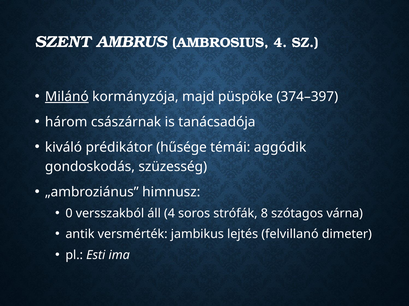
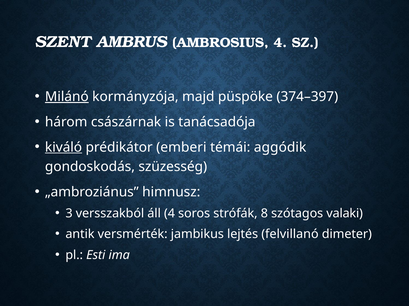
kiváló underline: none -> present (64, 148)
hűsége: hűsége -> emberi (181, 148)
0: 0 -> 3 (69, 214)
várna: várna -> valaki (345, 214)
